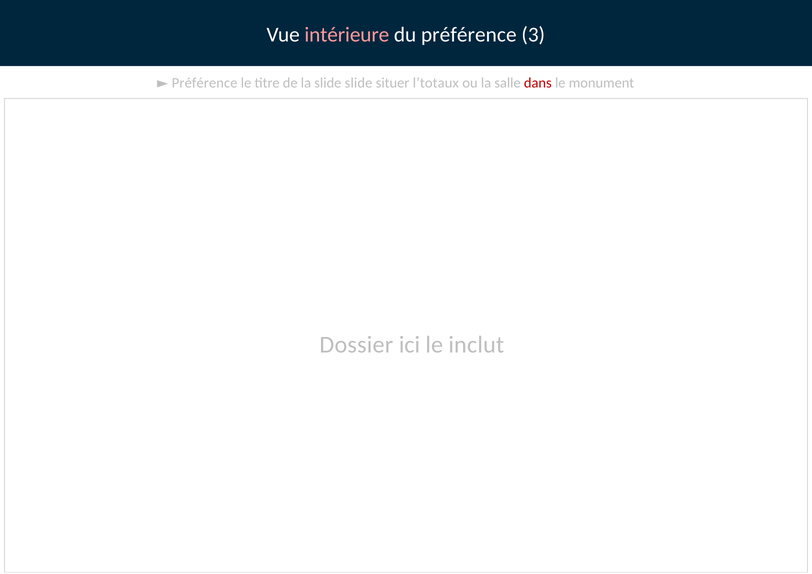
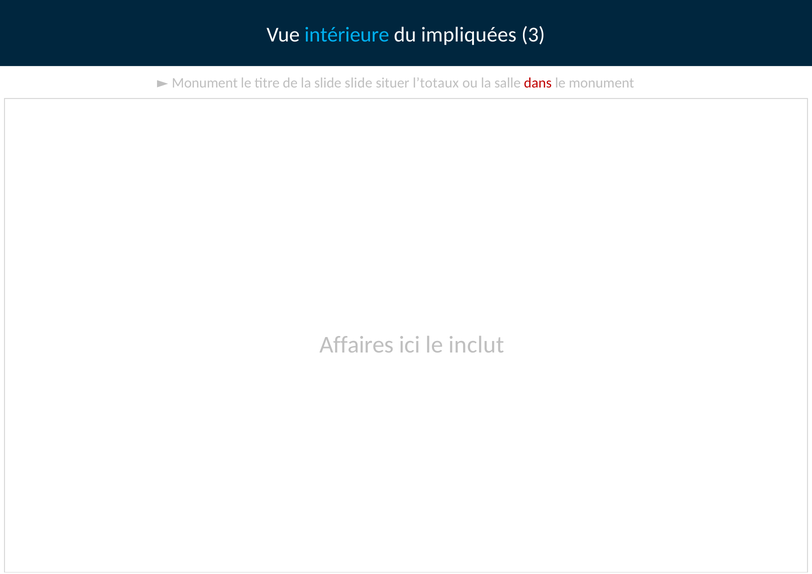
intérieure colour: pink -> light blue (347, 35)
du préférence: préférence -> impliquées (469, 35)
Préférence: Préférence -> Monument (205, 83)
Dossier: Dossier -> Affaires (357, 345)
